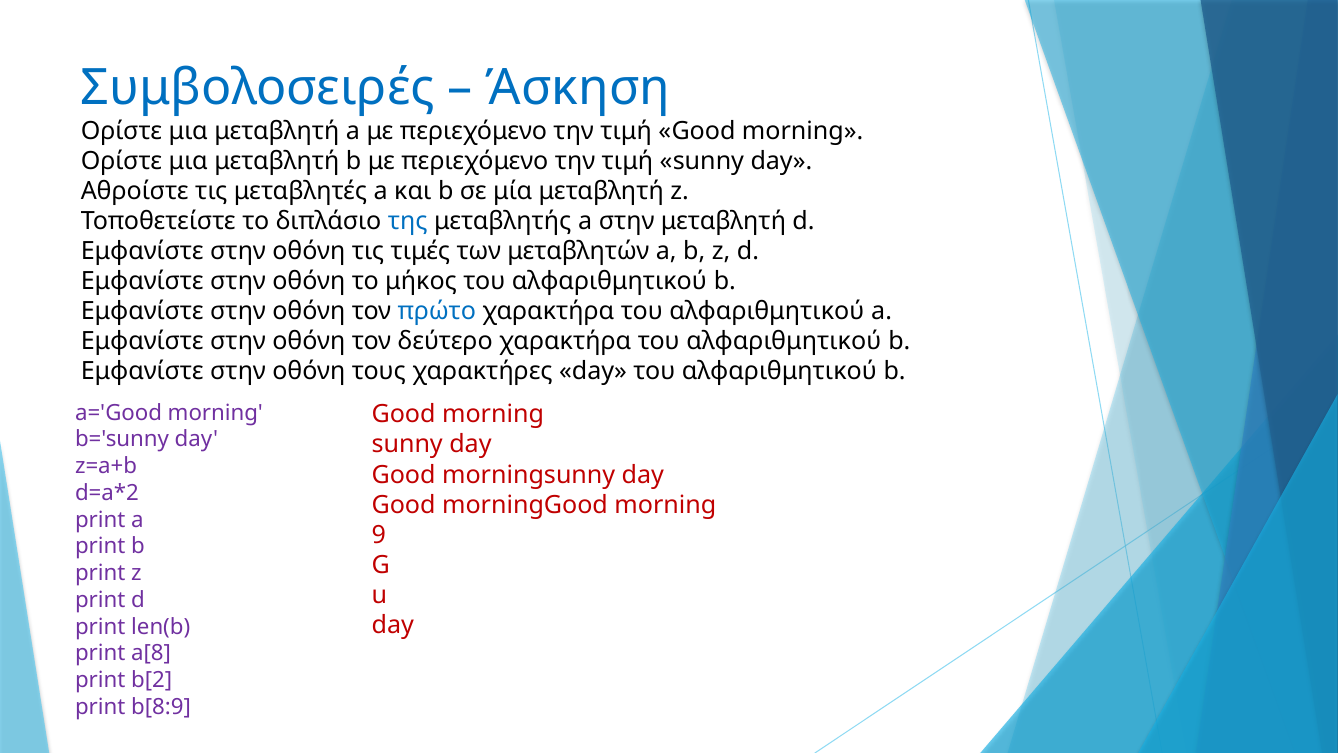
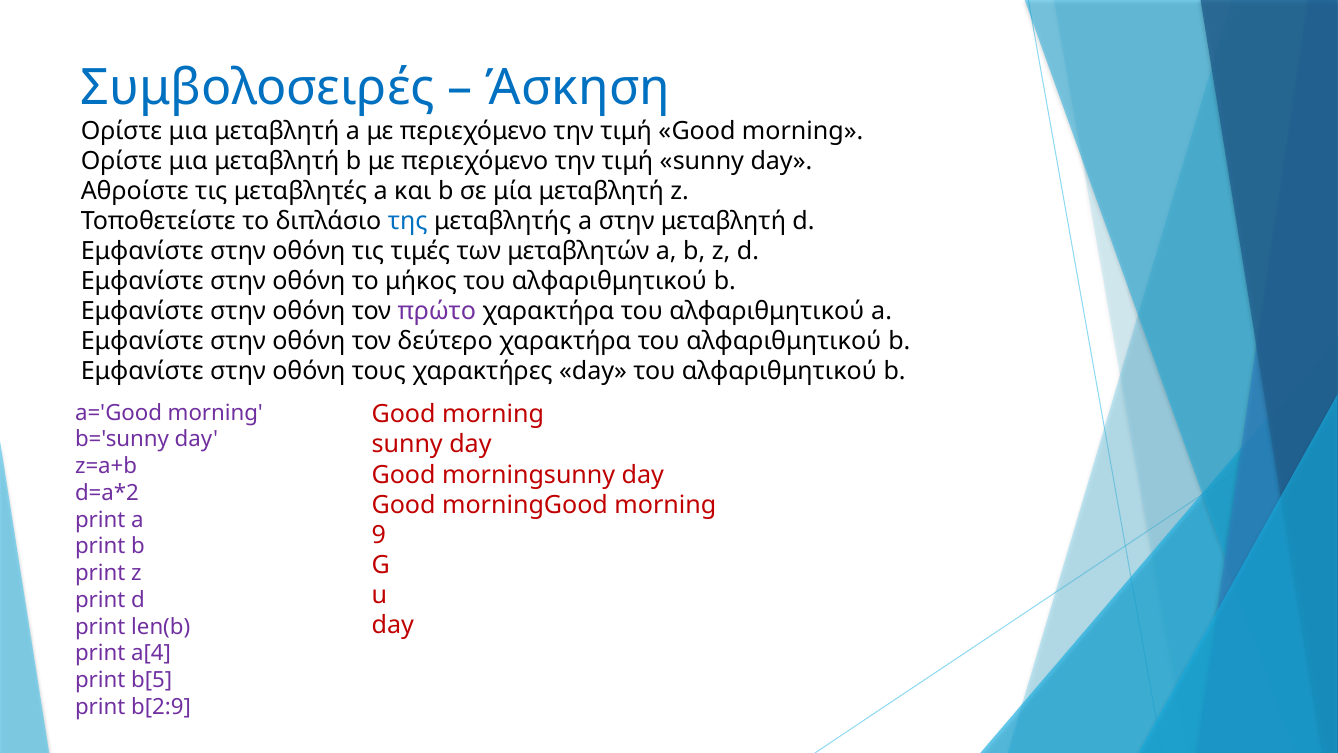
πρώτο colour: blue -> purple (437, 311)
a[8: a[8 -> a[4 (151, 653)
b[2: b[2 -> b[5 (152, 680)
b[8:9: b[8:9 -> b[2:9 (161, 707)
